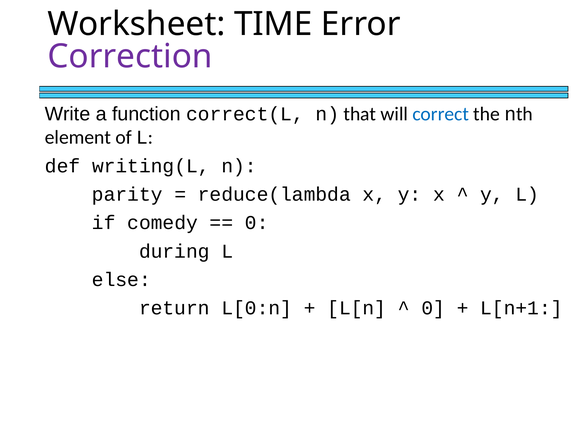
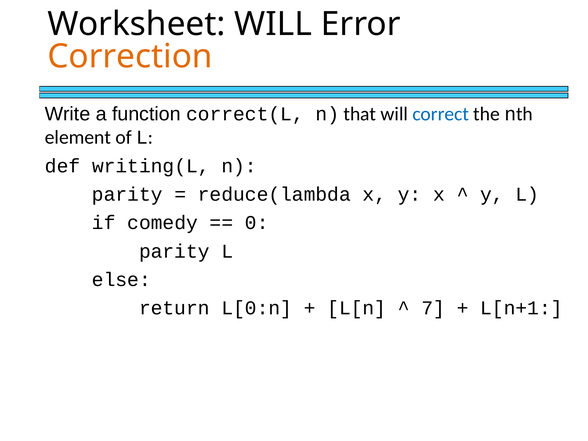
Worksheet TIME: TIME -> WILL (273, 24)
Correction colour: purple -> orange (130, 57)
during: during -> parity (174, 251)
0: 0 -> 7 (433, 308)
